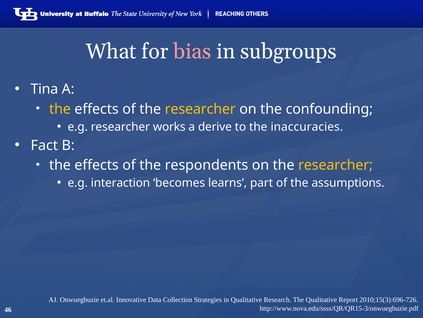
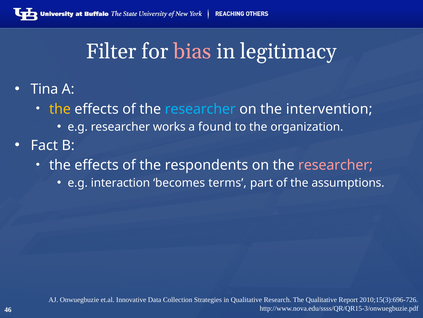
What: What -> Filter (111, 52)
subgroups: subgroups -> legitimacy (288, 52)
researcher colour: yellow -> light blue (200, 109)
confounding: confounding -> intervention (329, 109)
derive: derive -> found (215, 127)
inaccuracies: inaccuracies -> organization (307, 127)
researcher colour: yellow -> pink (336, 165)
learns: learns -> terms (227, 182)
